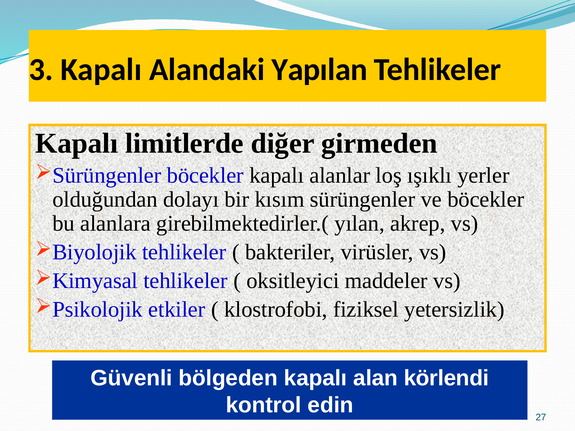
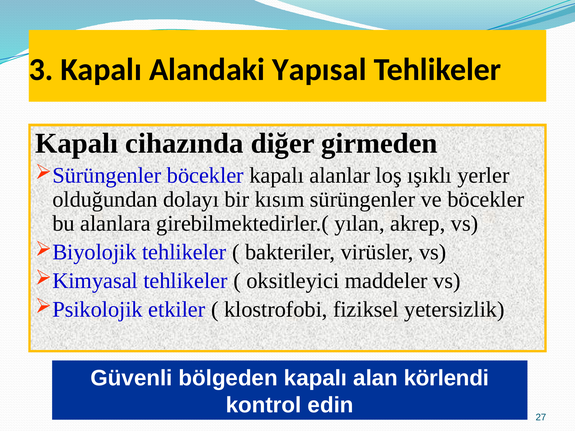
Yapılan: Yapılan -> Yapısal (319, 70)
limitlerde: limitlerde -> cihazında (184, 143)
